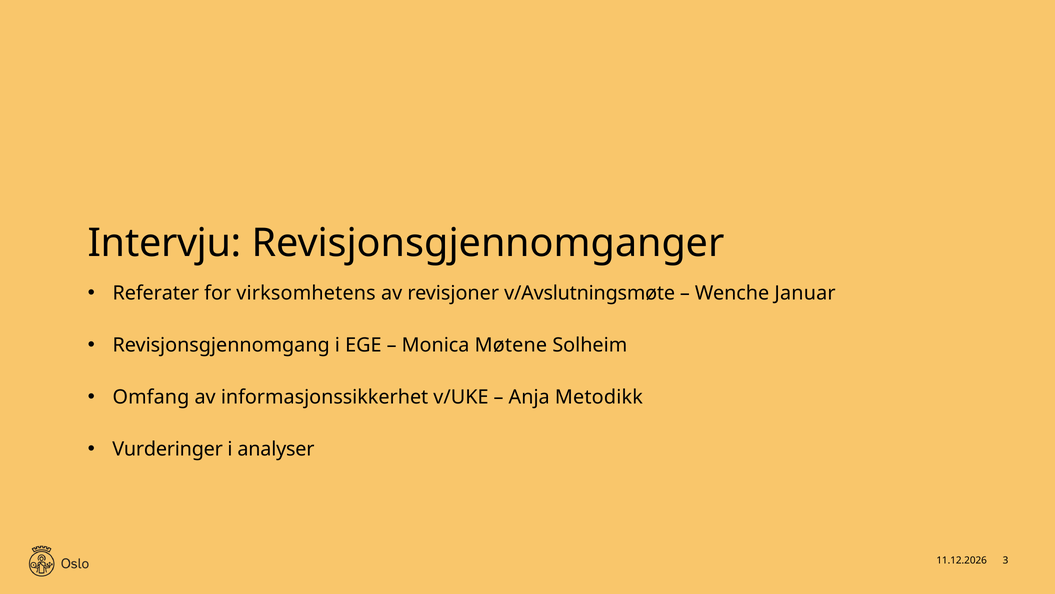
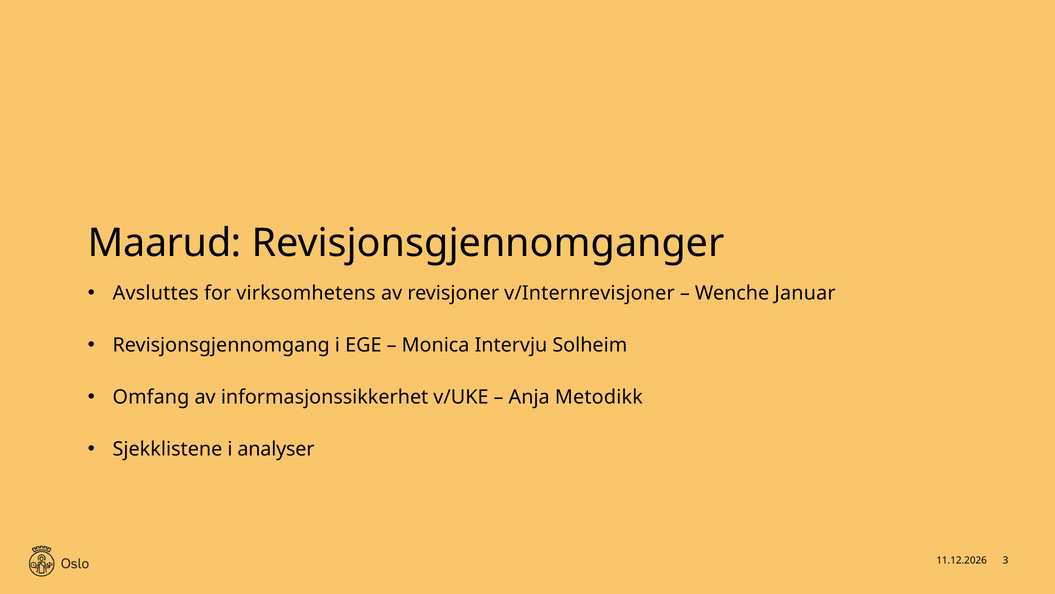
Intervju: Intervju -> Maarud (165, 243)
Referater: Referater -> Avsluttes (156, 293)
v/Avslutningsmøte: v/Avslutningsmøte -> v/Internrevisjoner (589, 293)
Møtene: Møtene -> Intervju (511, 345)
Vurderinger: Vurderinger -> Sjekklistene (167, 449)
